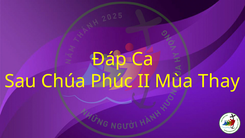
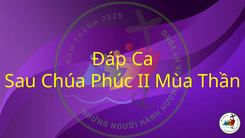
Thay: Thay -> Thần (219, 81)
